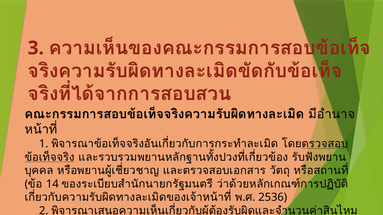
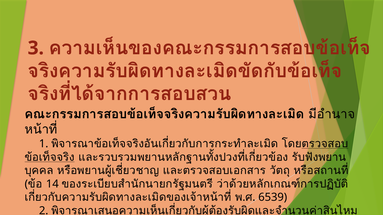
2536: 2536 -> 6539 (273, 198)
